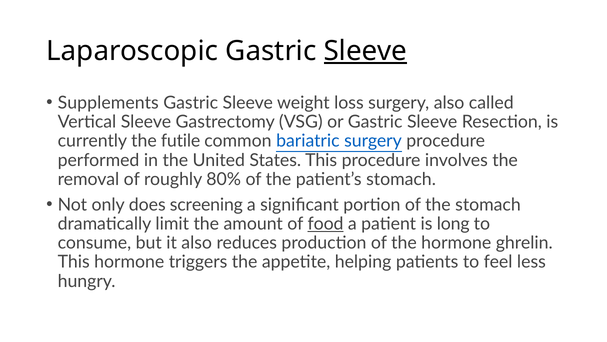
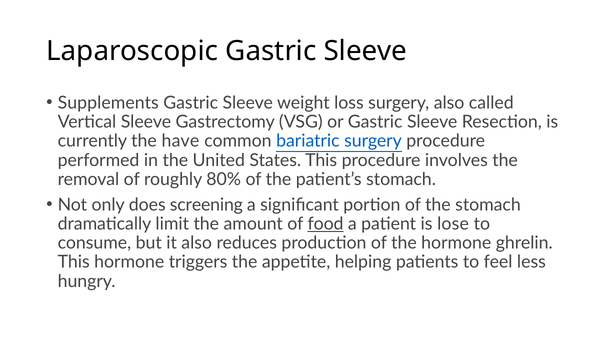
Sleeve underline: present -> none (365, 51)
futile: futile -> have (180, 141)
long: long -> lose (453, 223)
